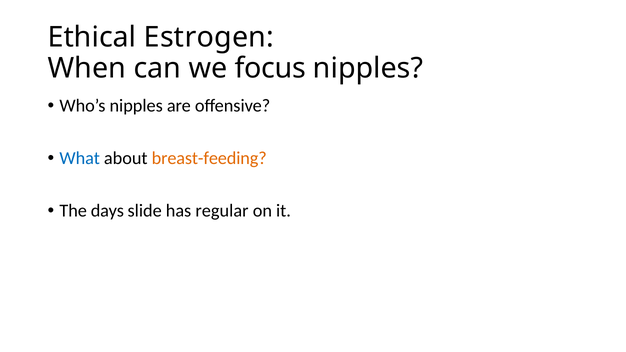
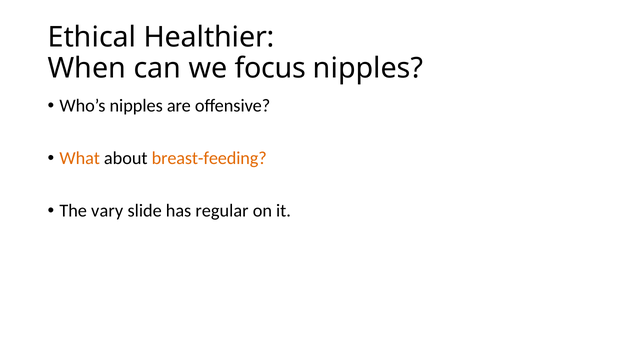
Estrogen: Estrogen -> Healthier (209, 37)
What colour: blue -> orange (80, 158)
days: days -> vary (107, 211)
